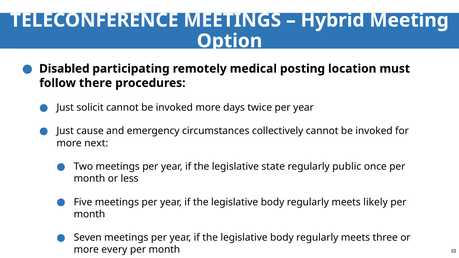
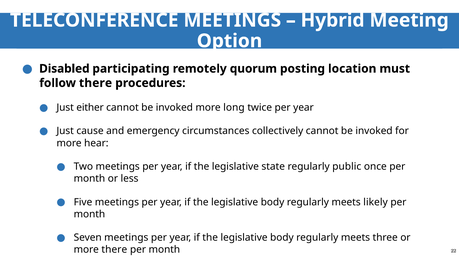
medical: medical -> quorum (253, 69)
solicit: solicit -> either (90, 108)
days: days -> long (234, 108)
next: next -> hear (96, 143)
more every: every -> there (114, 250)
